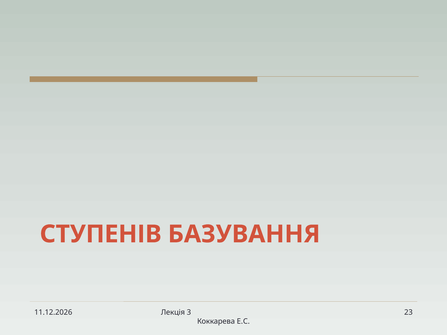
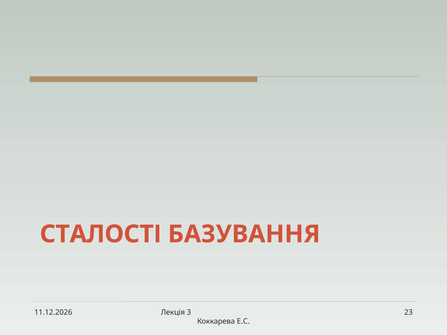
СТУПЕНІВ: СТУПЕНІВ -> СТАЛОСТІ (101, 234)
